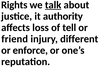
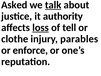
Rights: Rights -> Asked (14, 5)
loss underline: none -> present (41, 27)
friend: friend -> clothe (15, 39)
different: different -> parables (79, 39)
